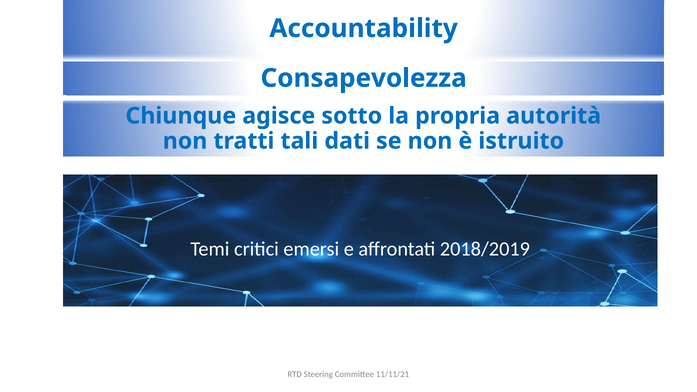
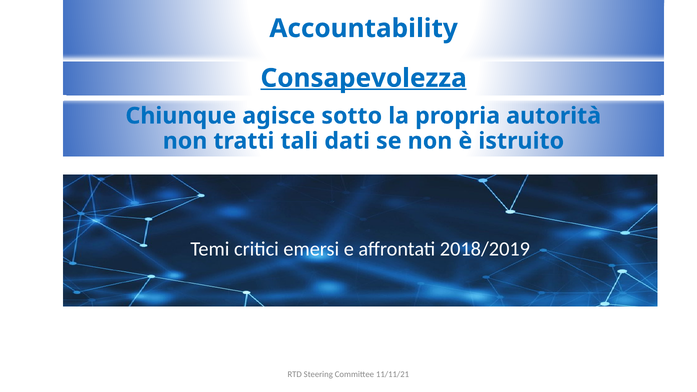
Consapevolezza underline: none -> present (364, 78)
